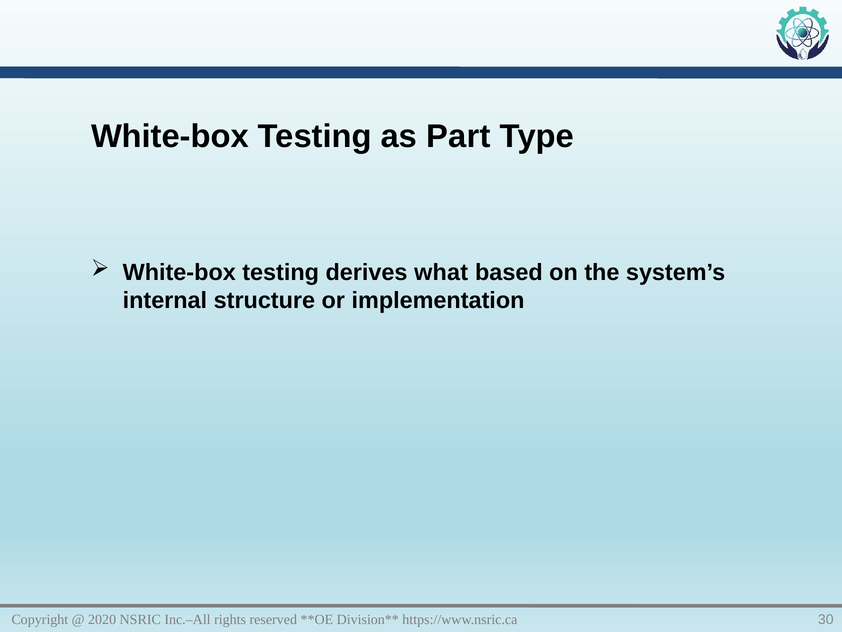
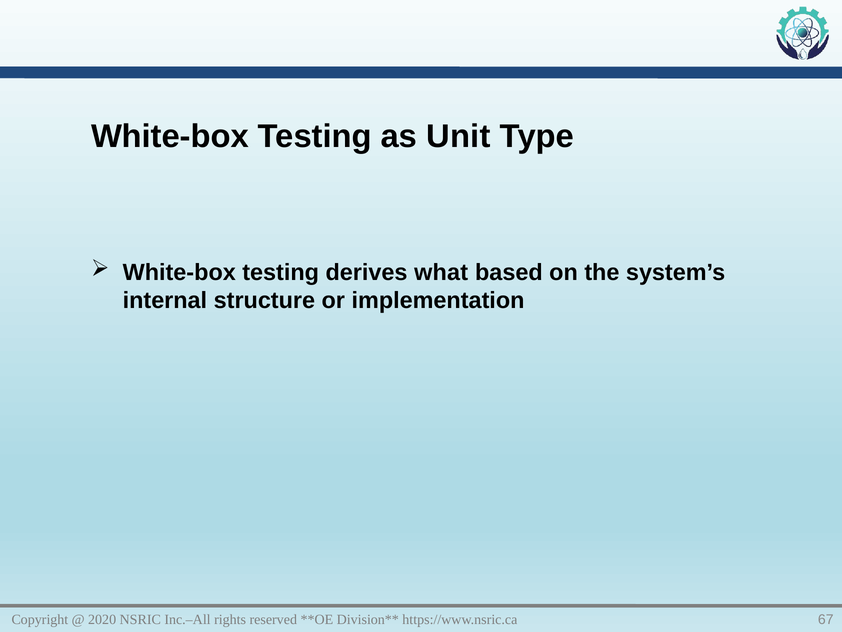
Part: Part -> Unit (458, 136)
30: 30 -> 67 (826, 619)
